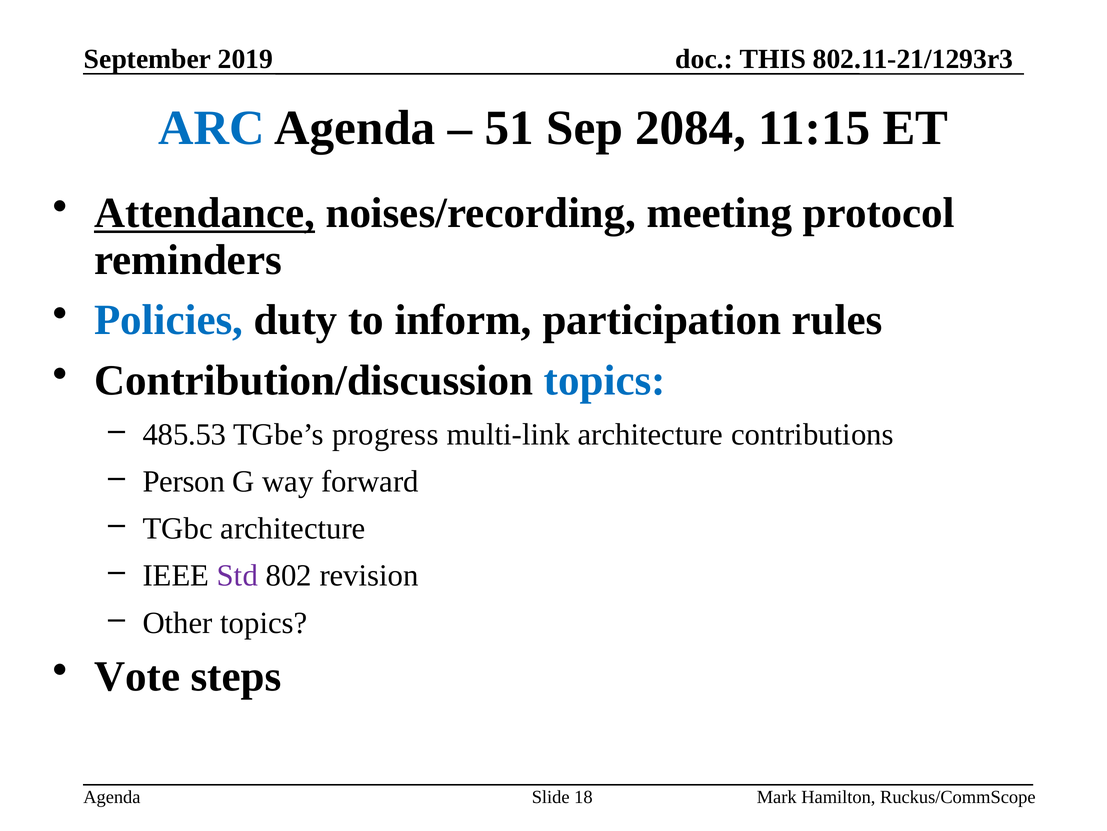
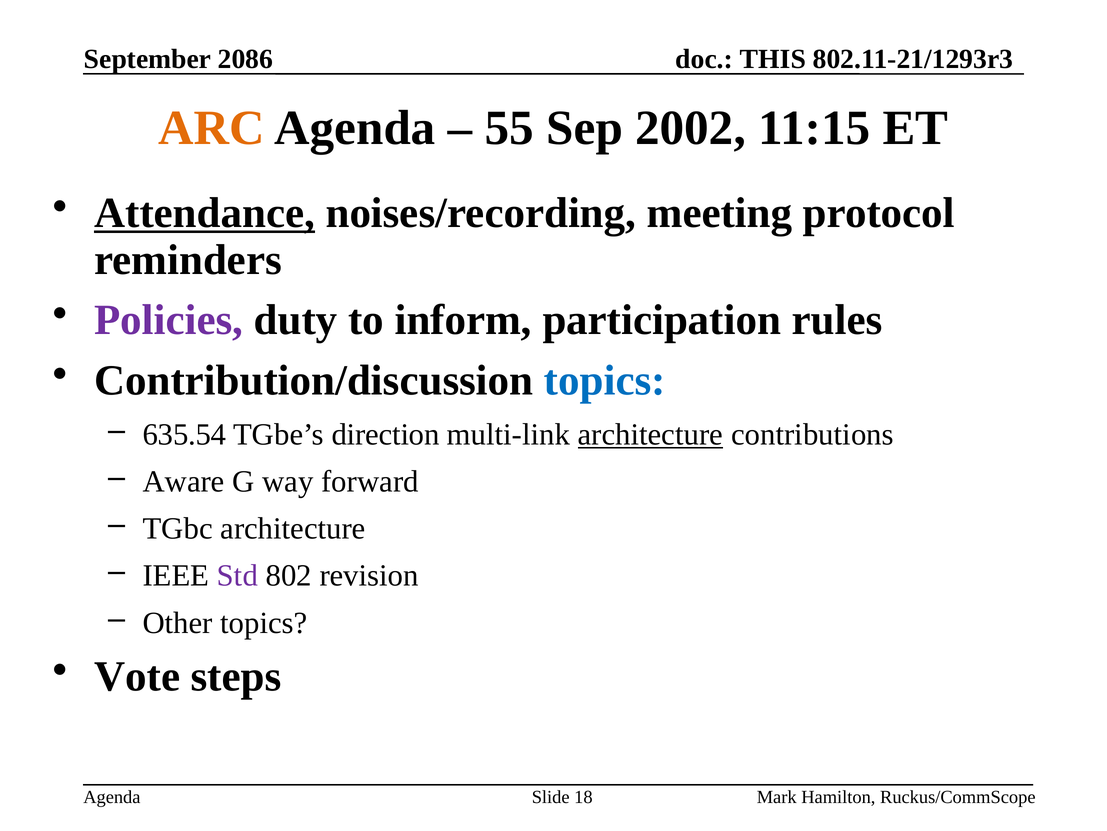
2019: 2019 -> 2086 (245, 59)
ARC colour: blue -> orange (211, 128)
51: 51 -> 55 (509, 128)
2084: 2084 -> 2002 (690, 128)
Policies colour: blue -> purple (169, 320)
485.53: 485.53 -> 635.54 (184, 434)
progress: progress -> direction (386, 434)
architecture underline: none -> present (650, 434)
Person: Person -> Aware (184, 481)
